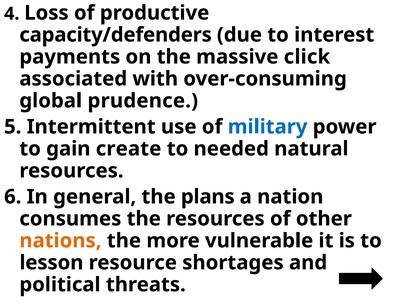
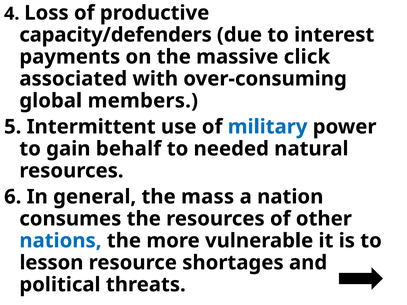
prudence: prudence -> members (143, 101)
create: create -> behalf (129, 149)
plans: plans -> mass (208, 197)
nations colour: orange -> blue (60, 241)
